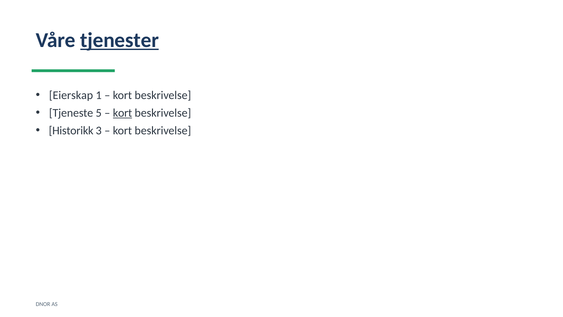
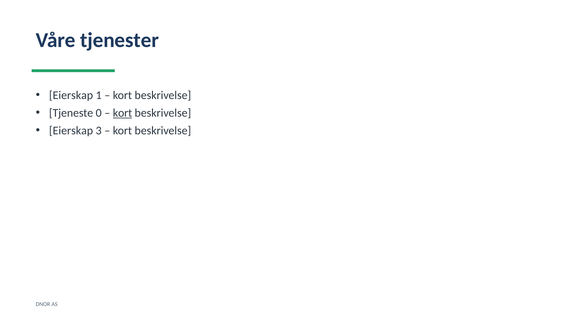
tjenester underline: present -> none (120, 40)
5: 5 -> 0 (99, 113)
Historikk: Historikk -> Eierskap (71, 131)
